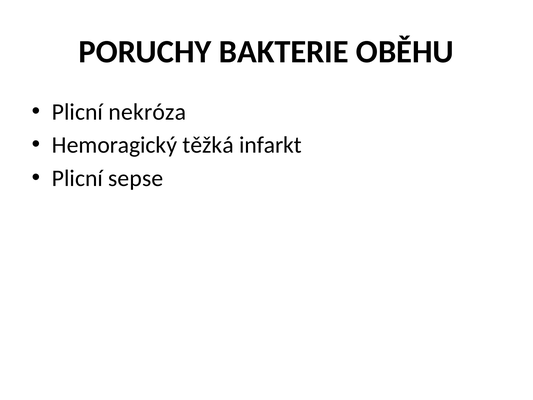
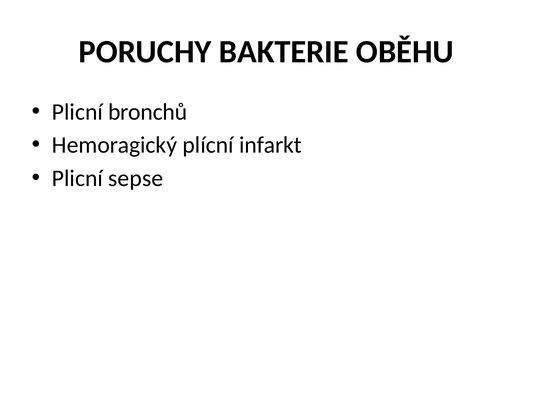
nekróza: nekróza -> bronchů (148, 112)
těžká: těžká -> plícní (208, 145)
